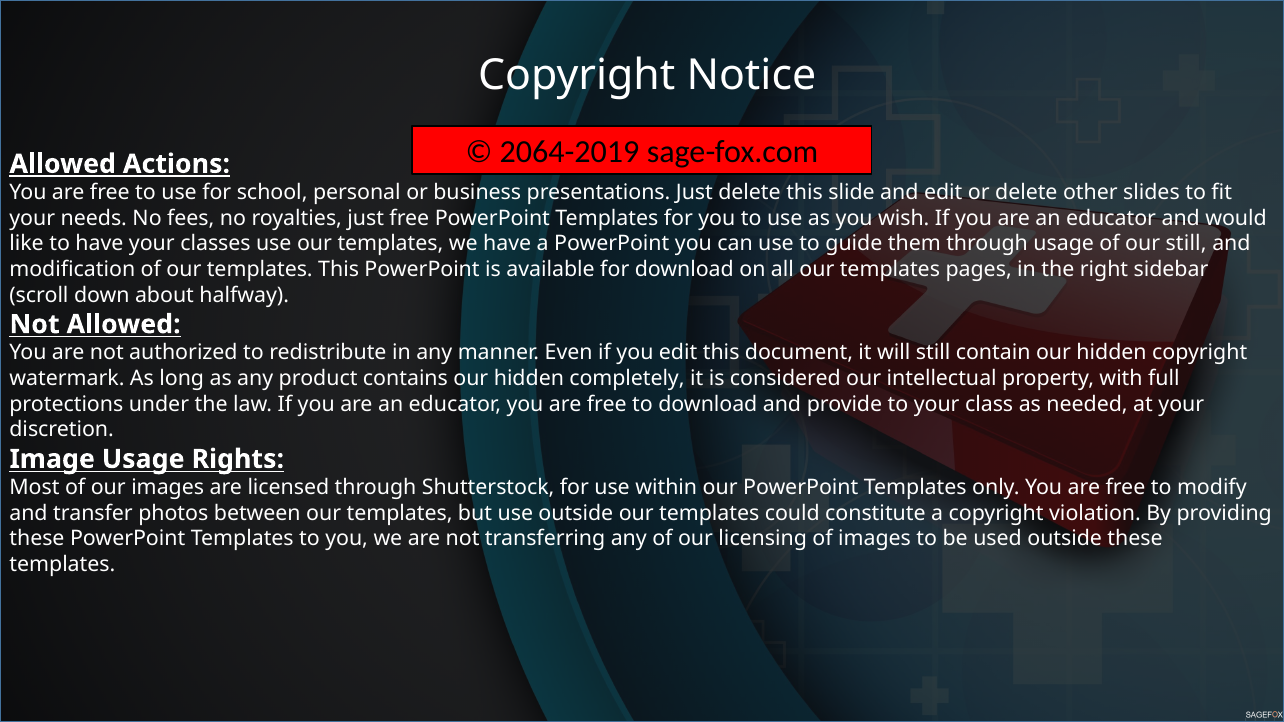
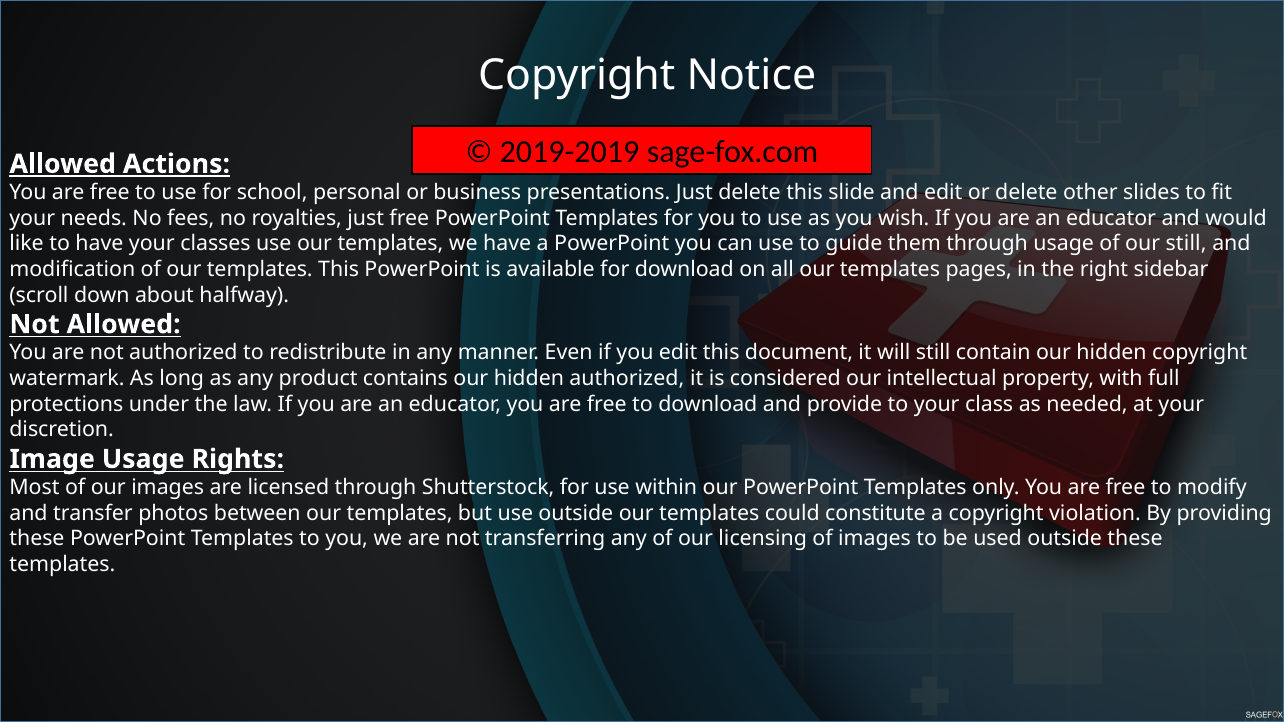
2064-2019: 2064-2019 -> 2019-2019 (570, 152)
hidden completely: completely -> authorized (627, 379)
